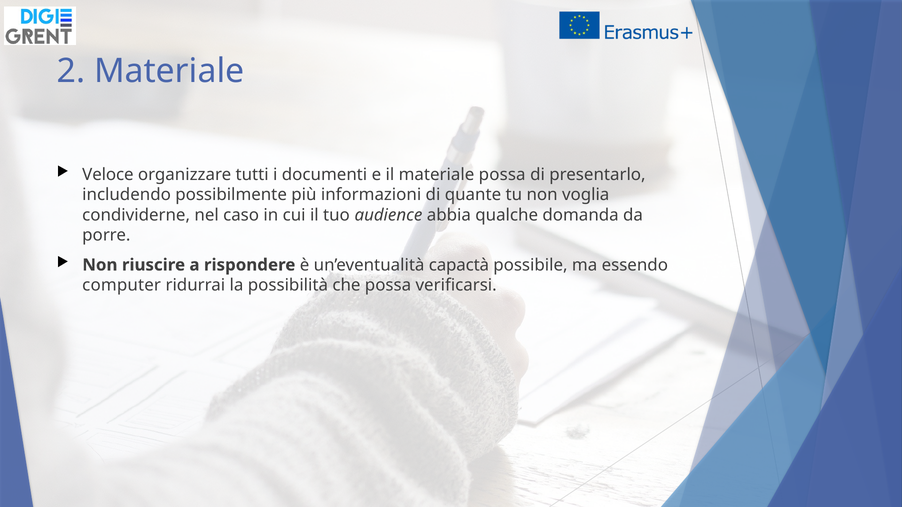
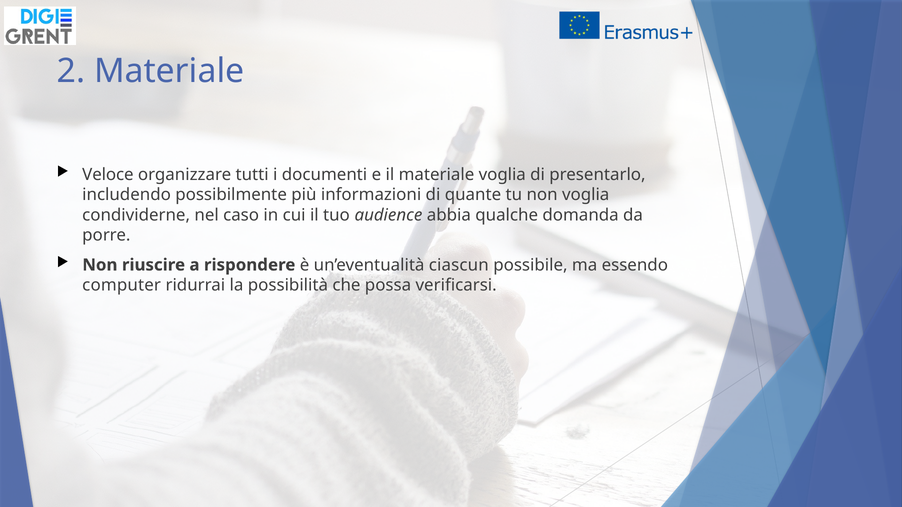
materiale possa: possa -> voglia (502, 175)
capactà: capactà -> ciascun (459, 265)
